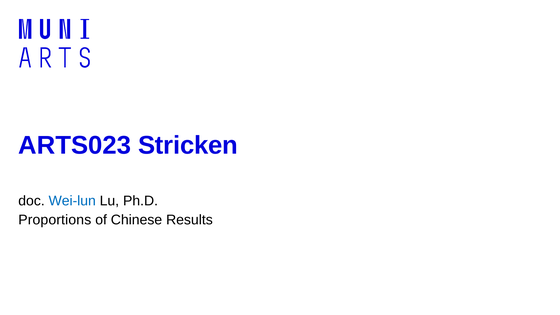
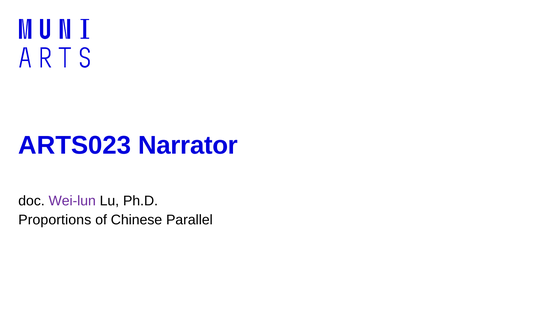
Stricken: Stricken -> Narrator (188, 145)
Wei-lun colour: blue -> purple (72, 201)
Results: Results -> Parallel (189, 220)
